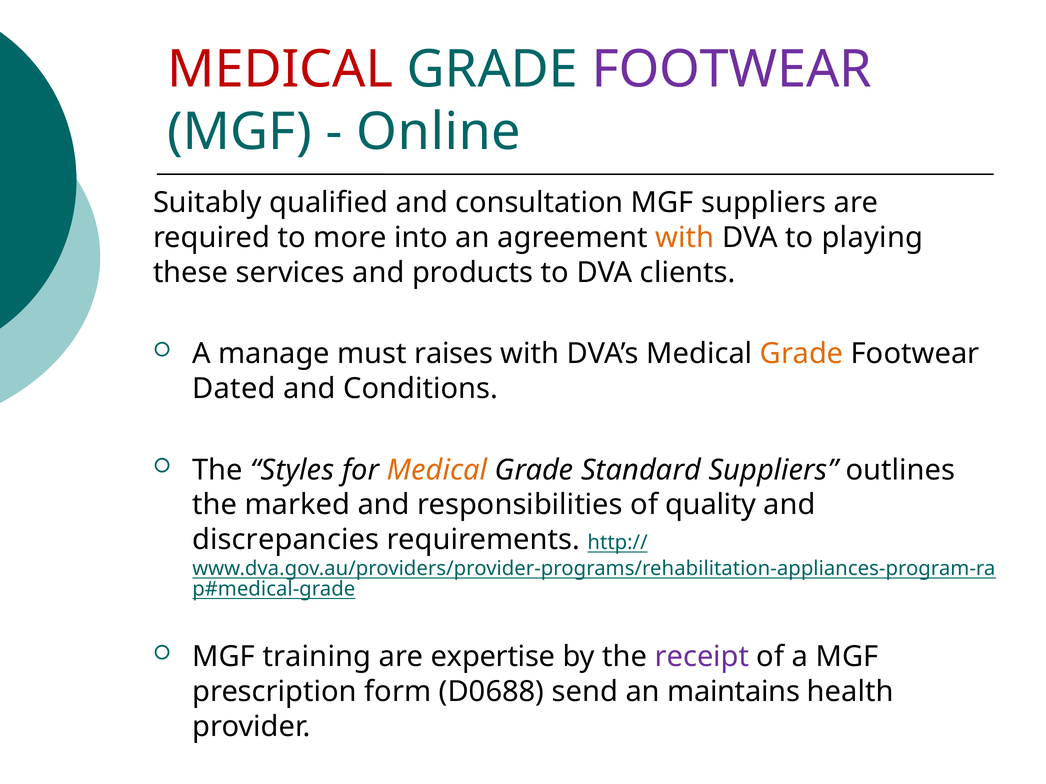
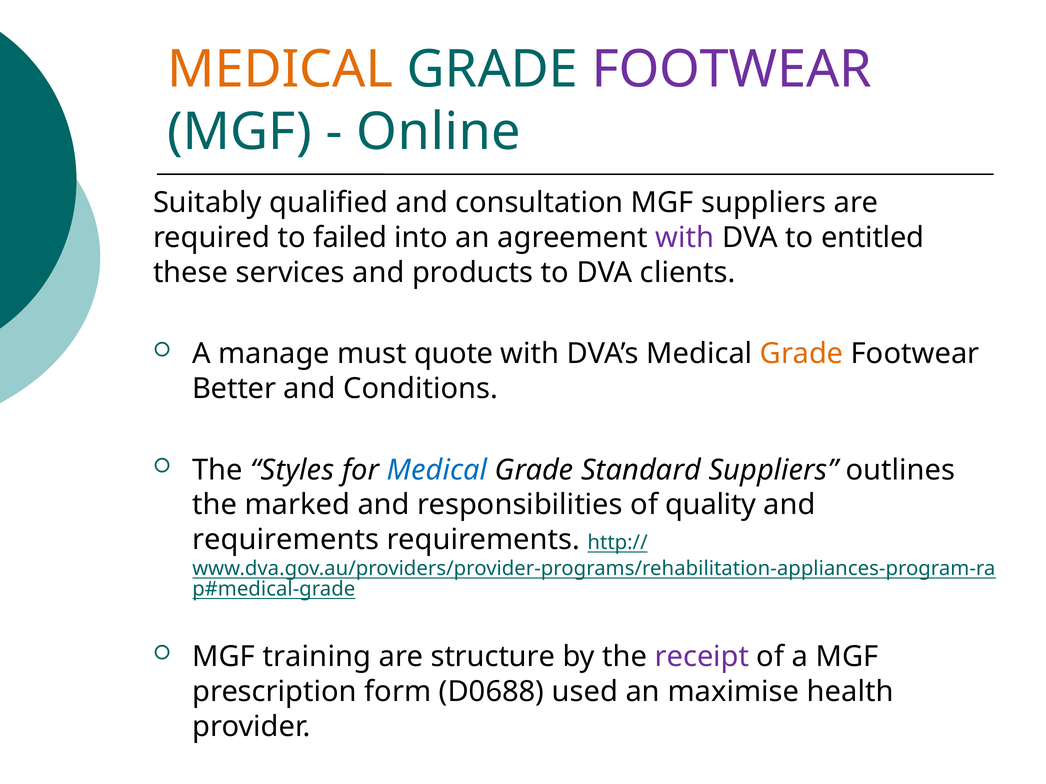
MEDICAL colour: red -> orange (280, 70)
more: more -> failed (350, 238)
with colour: orange -> purple (685, 238)
playing: playing -> entitled (873, 238)
raises: raises -> quote (454, 354)
Dated: Dated -> Better (234, 389)
Medical colour: orange -> blue (437, 470)
discrepancies: discrepancies -> requirements (286, 540)
expertise: expertise -> structure (493, 657)
send: send -> used (585, 692)
maintains: maintains -> maximise (733, 692)
